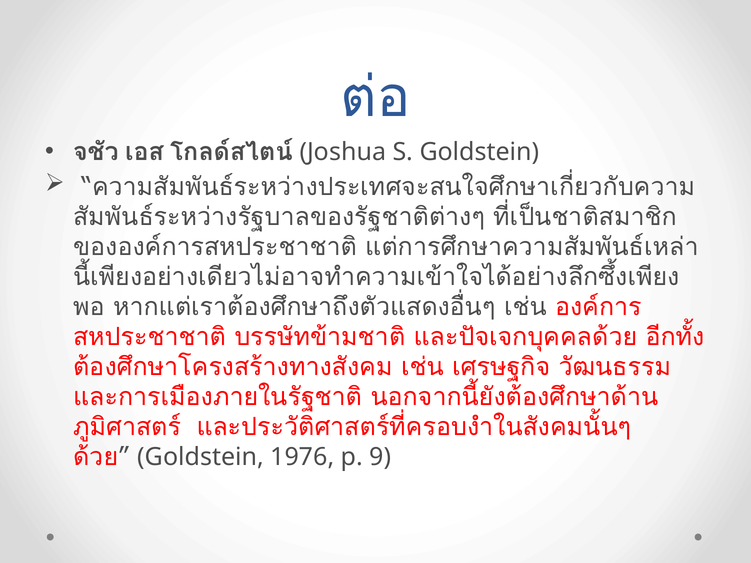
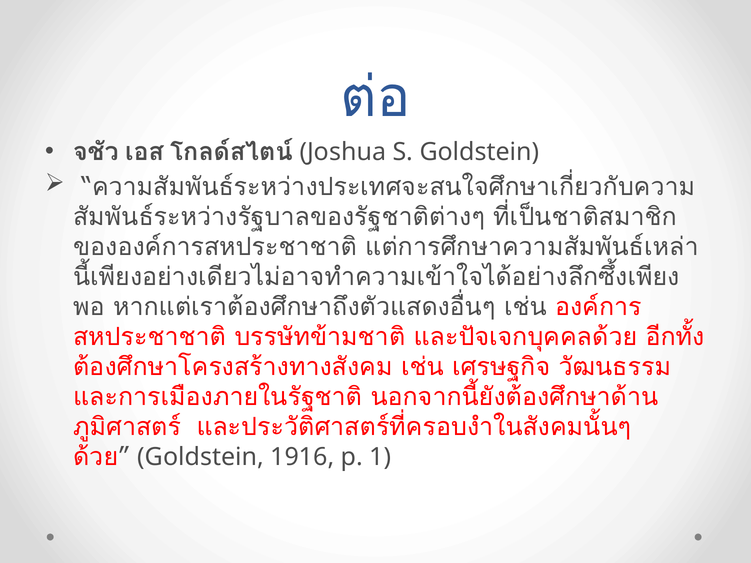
1976: 1976 -> 1916 (302, 457)
9: 9 -> 1 (380, 457)
